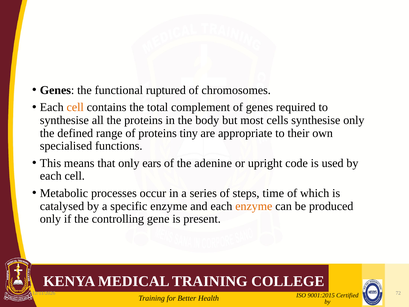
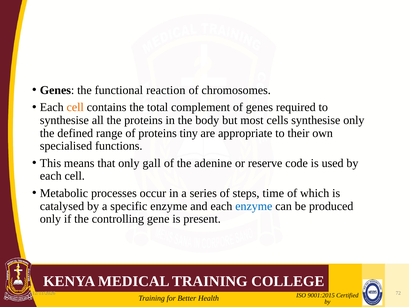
ruptured: ruptured -> reaction (166, 90)
ears: ears -> gall (152, 163)
upright: upright -> reserve (265, 163)
enzyme colour: orange -> blue (254, 206)
